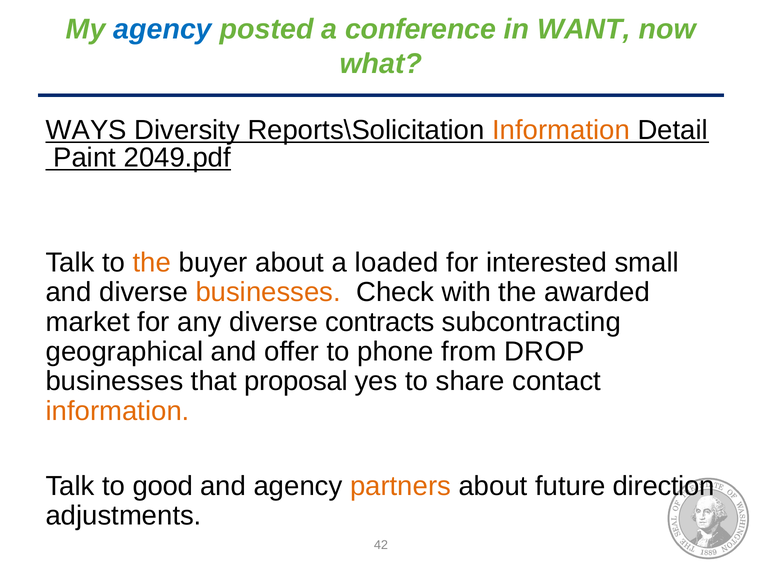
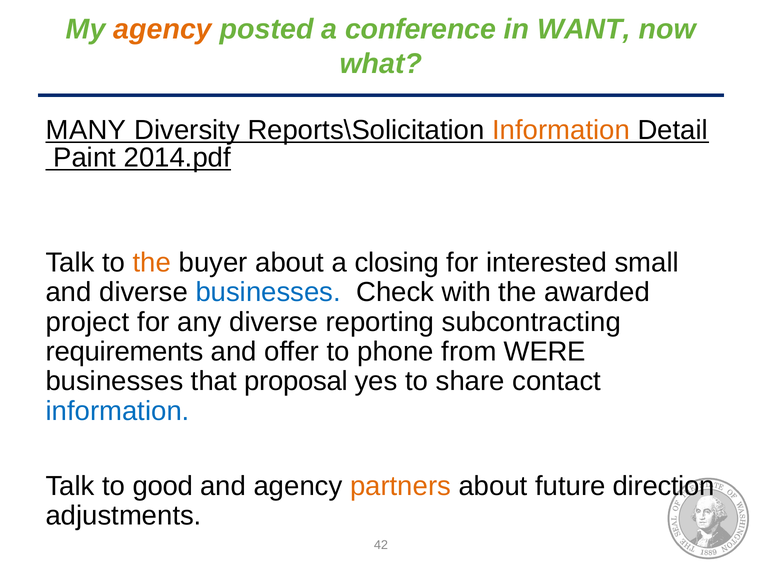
agency colour: blue -> orange (163, 29)
WAYS: WAYS -> MANY (86, 130)
2049.pdf: 2049.pdf -> 2014.pdf (177, 158)
loaded: loaded -> closing (397, 262)
businesses colour: orange -> blue (268, 292)
market: market -> project (88, 322)
contracts: contracts -> reporting (380, 322)
geographical: geographical -> requirements (125, 351)
DROP: DROP -> WERE (545, 351)
information colour: orange -> blue (118, 411)
